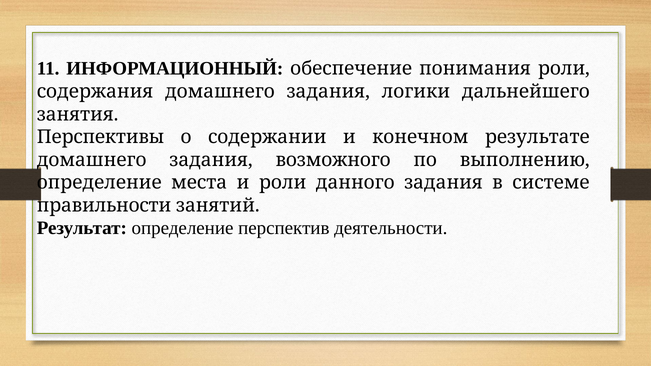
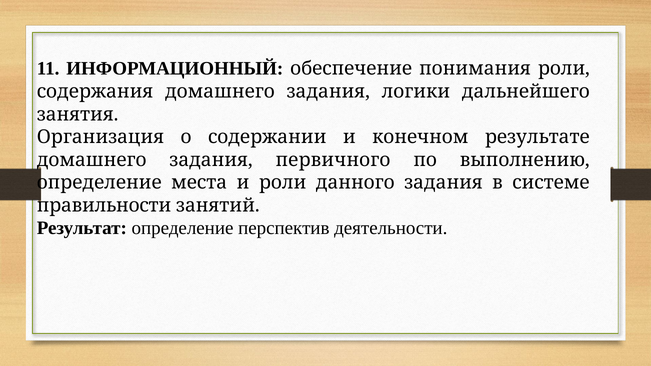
Перспективы: Перспективы -> Организация (100, 137)
возможного: возможного -> первичного (333, 160)
